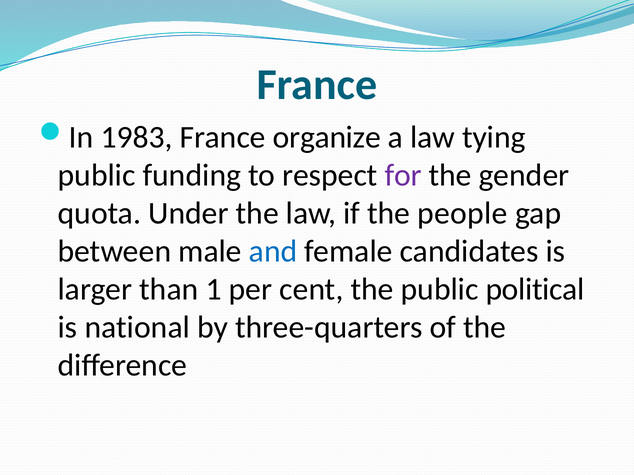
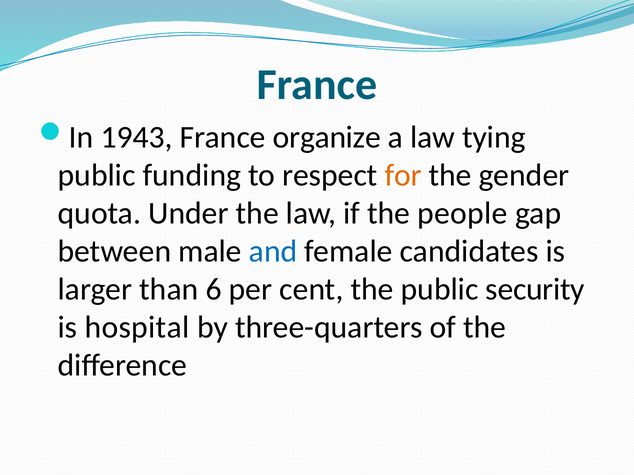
1983: 1983 -> 1943 (137, 137)
for colour: purple -> orange (403, 175)
1: 1 -> 6 (214, 289)
political: political -> security (535, 289)
national: national -> hospital (137, 328)
